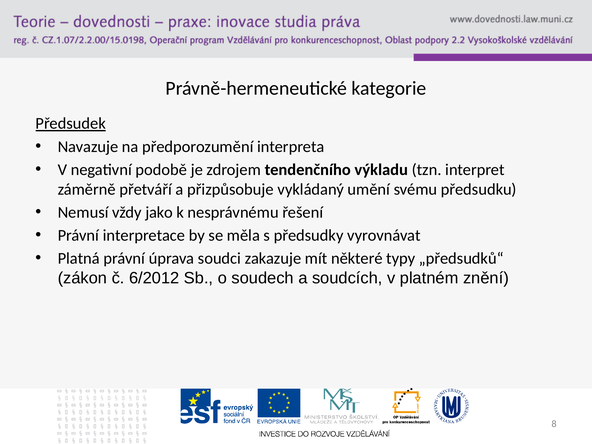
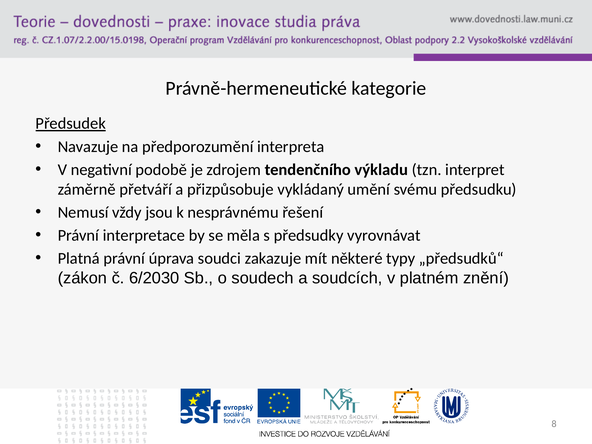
jako: jako -> jsou (159, 212)
6/2012: 6/2012 -> 6/2030 (154, 278)
